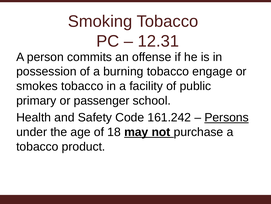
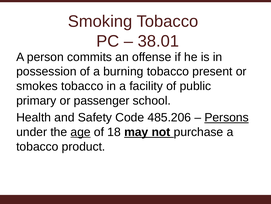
12.31: 12.31 -> 38.01 (158, 41)
engage: engage -> present (212, 71)
161.242: 161.242 -> 485.206 (169, 117)
age underline: none -> present (81, 132)
